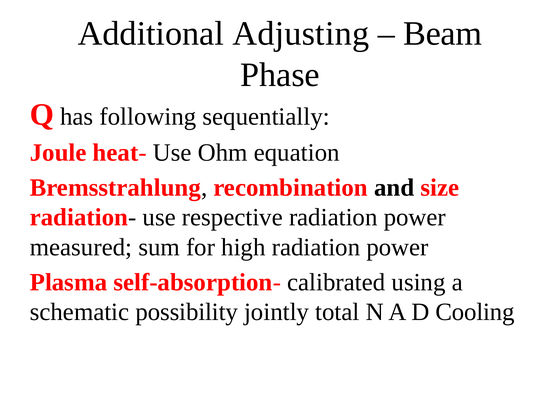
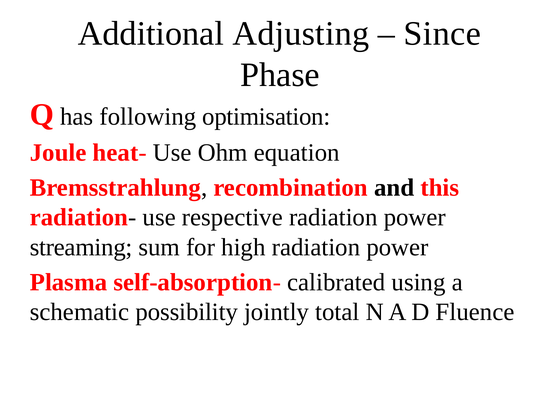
Beam: Beam -> Since (442, 34)
sequentially: sequentially -> optimisation (266, 117)
size: size -> this (440, 188)
measured: measured -> streaming (81, 247)
Cooling: Cooling -> Fluence (475, 312)
